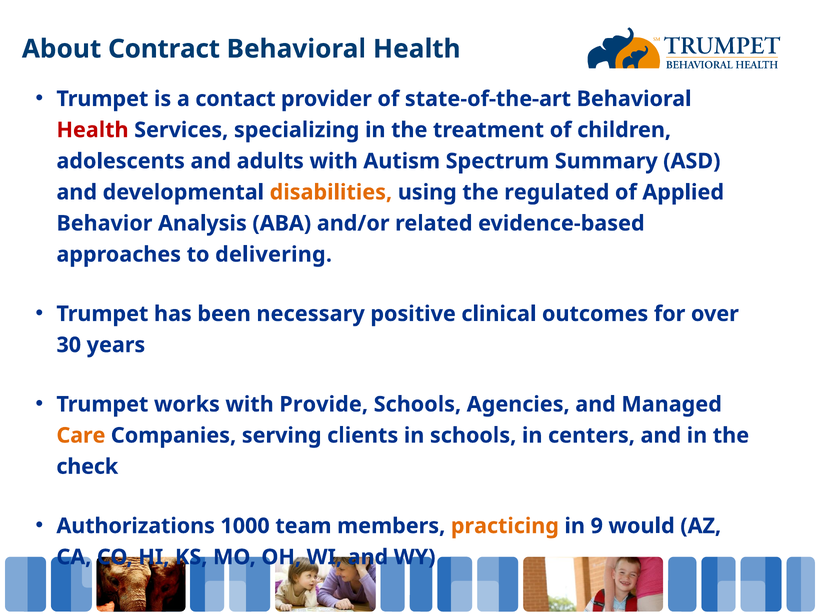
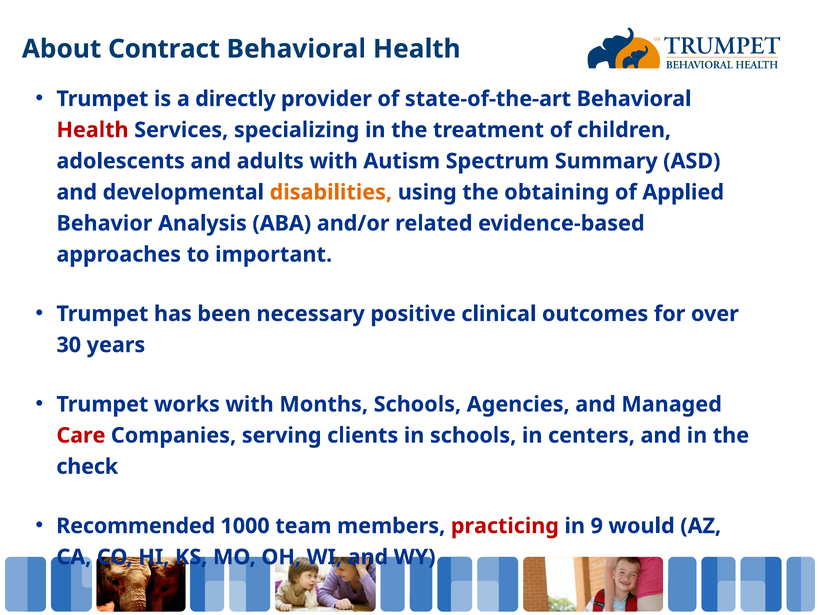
contact: contact -> directly (235, 99)
regulated: regulated -> obtaining (557, 192)
delivering: delivering -> important (274, 255)
Provide: Provide -> Months (324, 404)
Care colour: orange -> red (81, 436)
Authorizations: Authorizations -> Recommended (136, 526)
practicing colour: orange -> red (505, 526)
